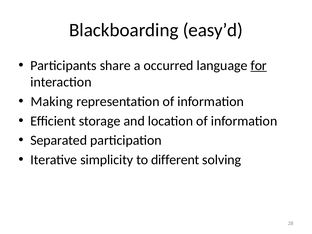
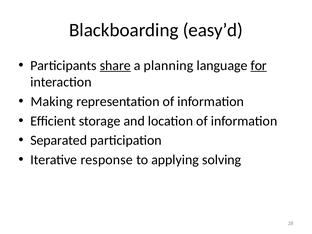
share underline: none -> present (115, 65)
occurred: occurred -> planning (168, 65)
simplicity: simplicity -> response (107, 160)
different: different -> applying (175, 160)
